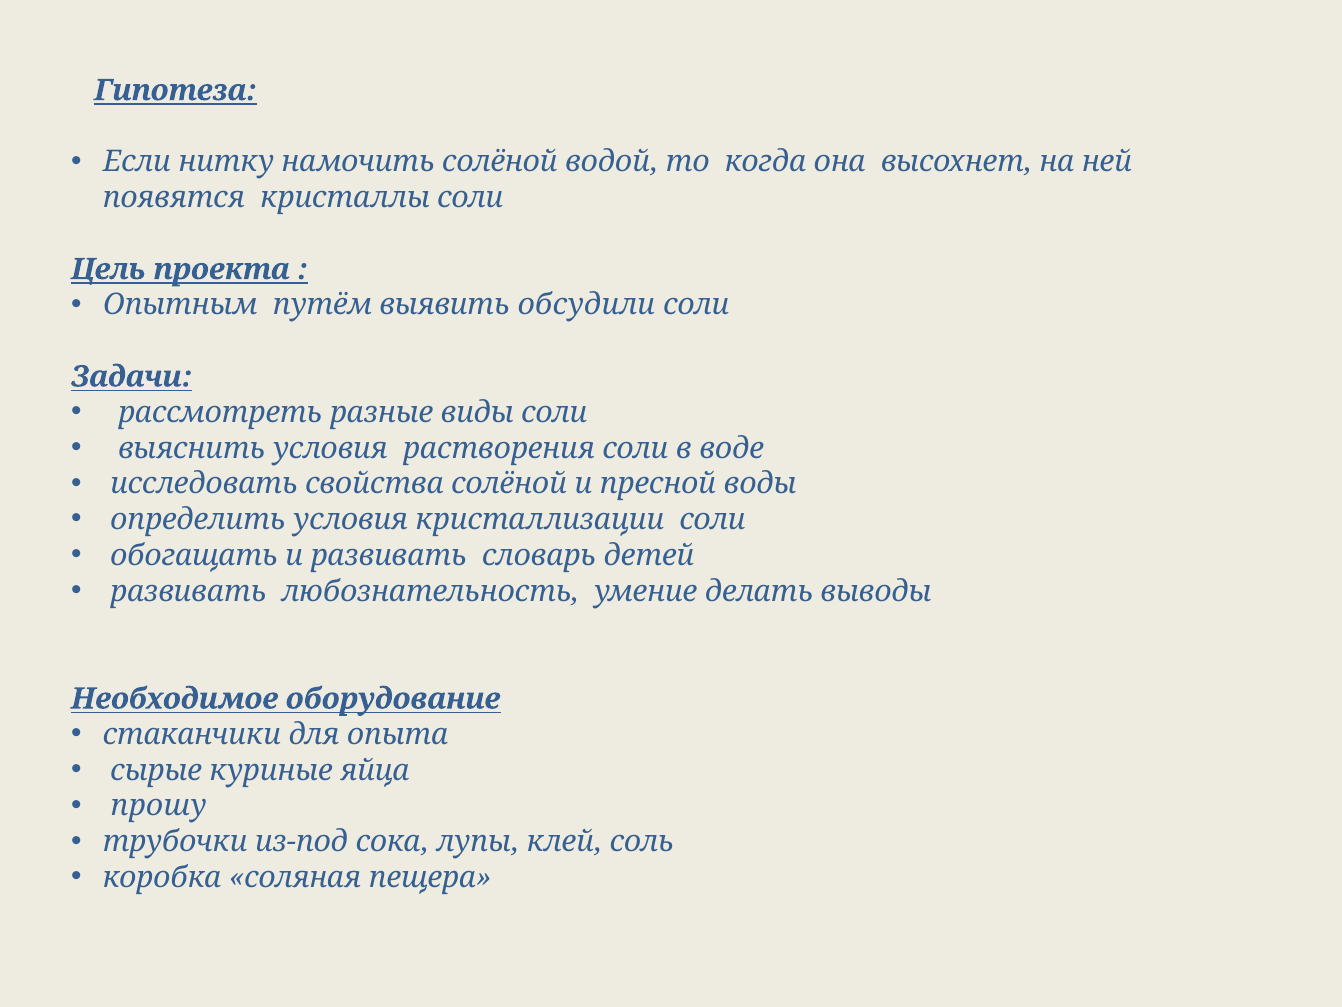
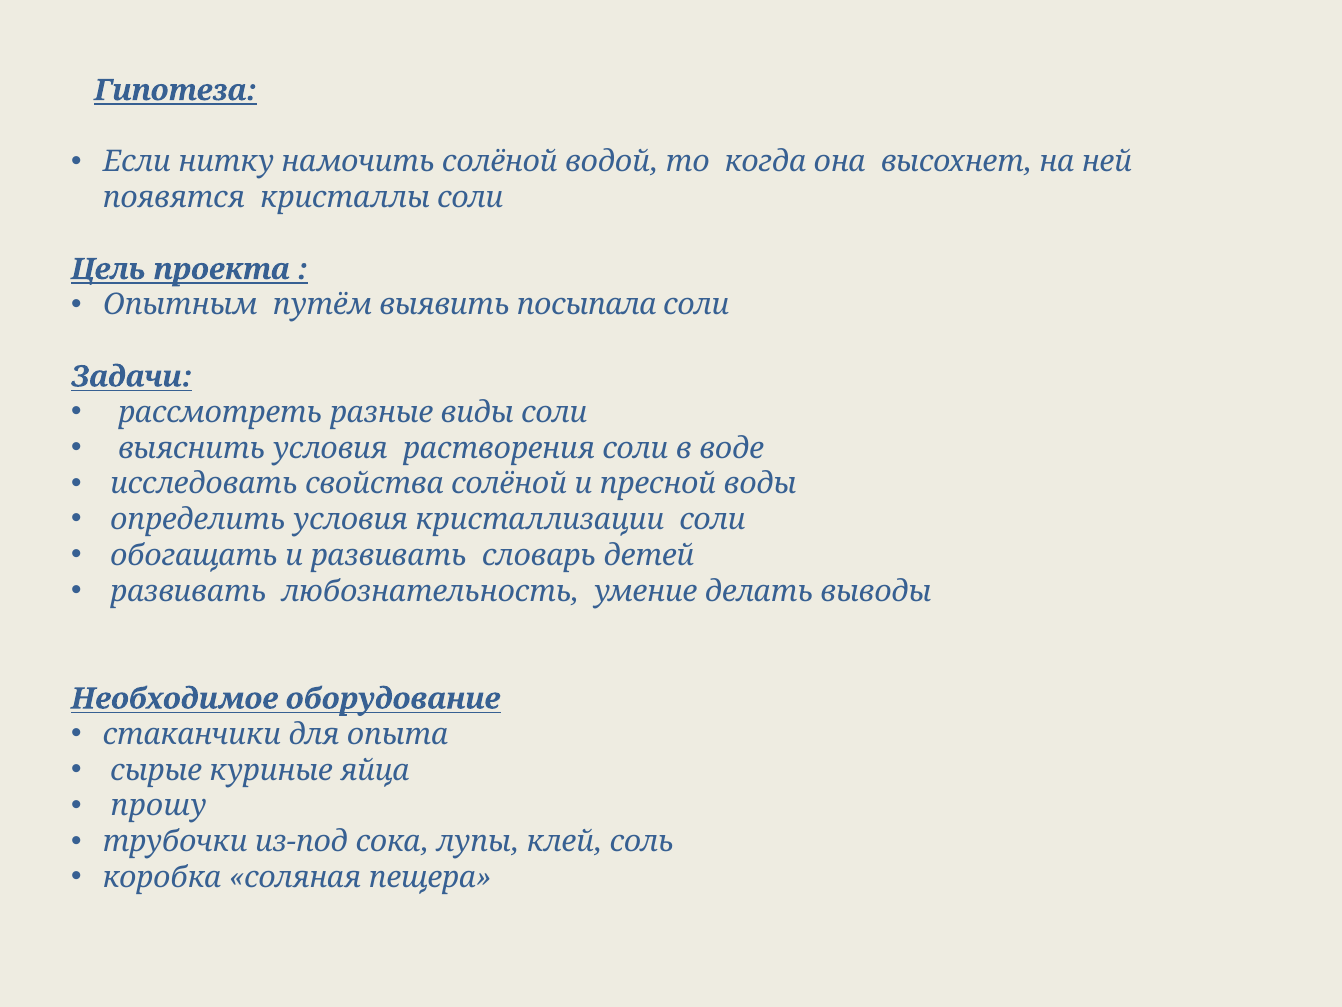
обсудили: обсудили -> посыпала (587, 305)
